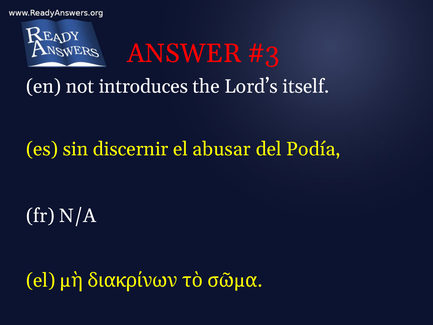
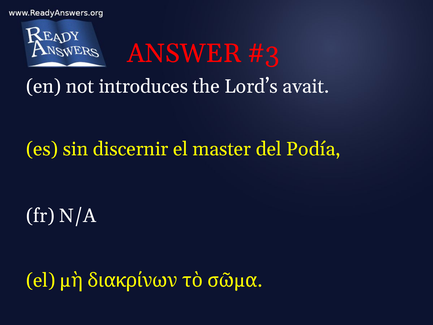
itself: itself -> avait (306, 86)
abusar: abusar -> master (222, 149)
